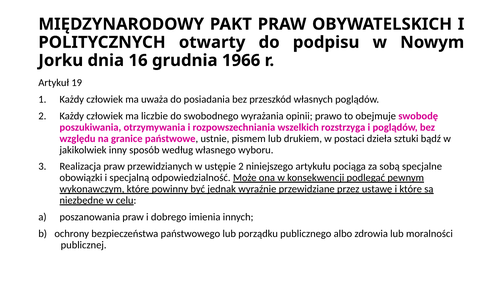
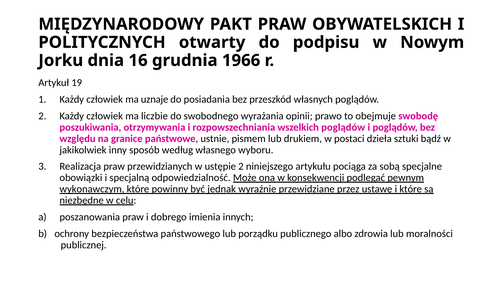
uważa: uważa -> uznaje (155, 99)
wszelkich rozstrzyga: rozstrzyga -> poglądów (343, 127)
